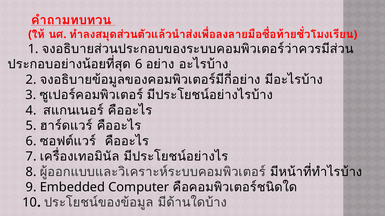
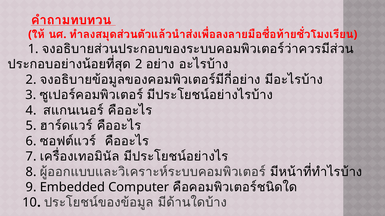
6: 6 -> 2 (139, 64)
